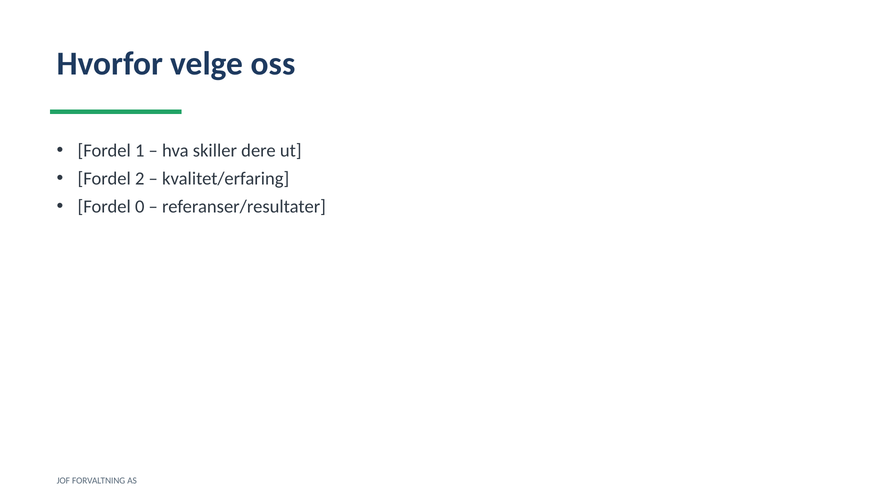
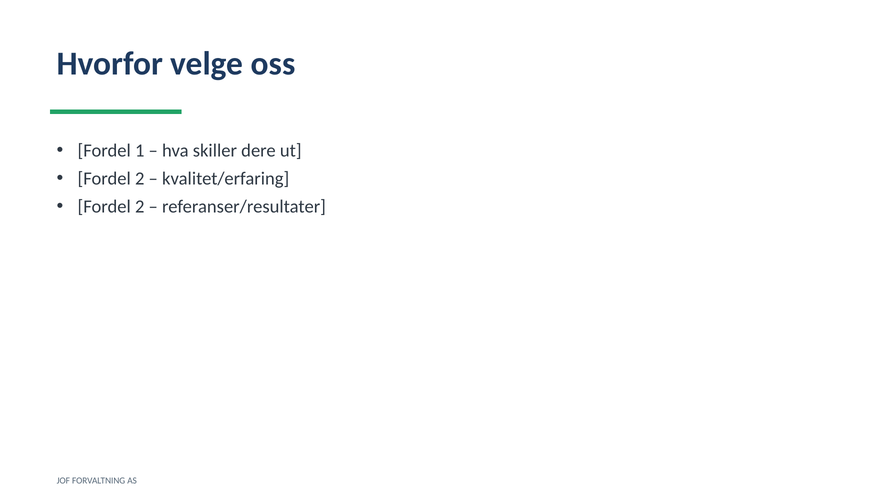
0: 0 -> 2 (140, 207)
